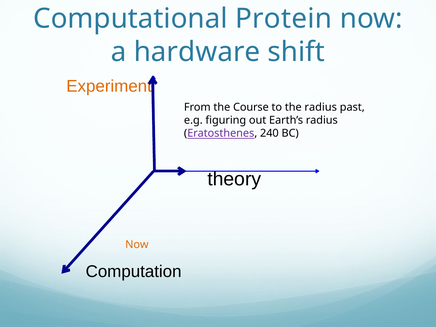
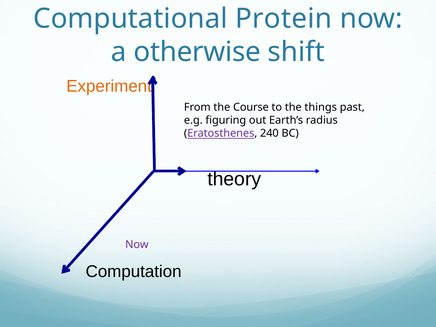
hardware: hardware -> otherwise (197, 52)
the radius: radius -> things (321, 107)
Now colour: orange -> purple (137, 245)
